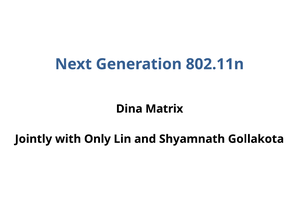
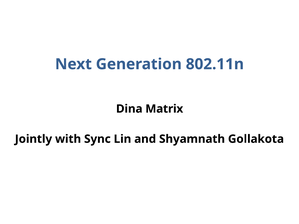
Only: Only -> Sync (97, 139)
